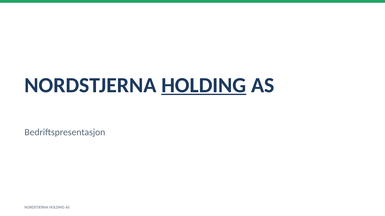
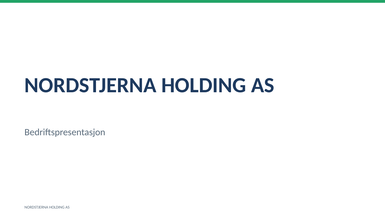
HOLDING underline: present -> none (204, 85)
